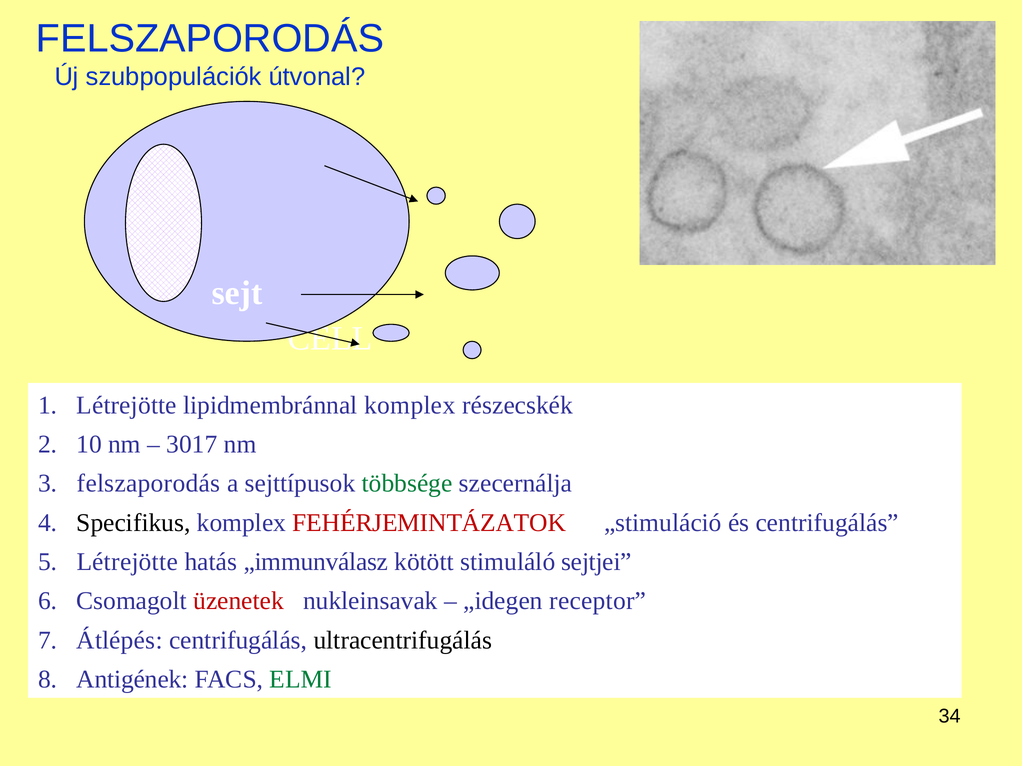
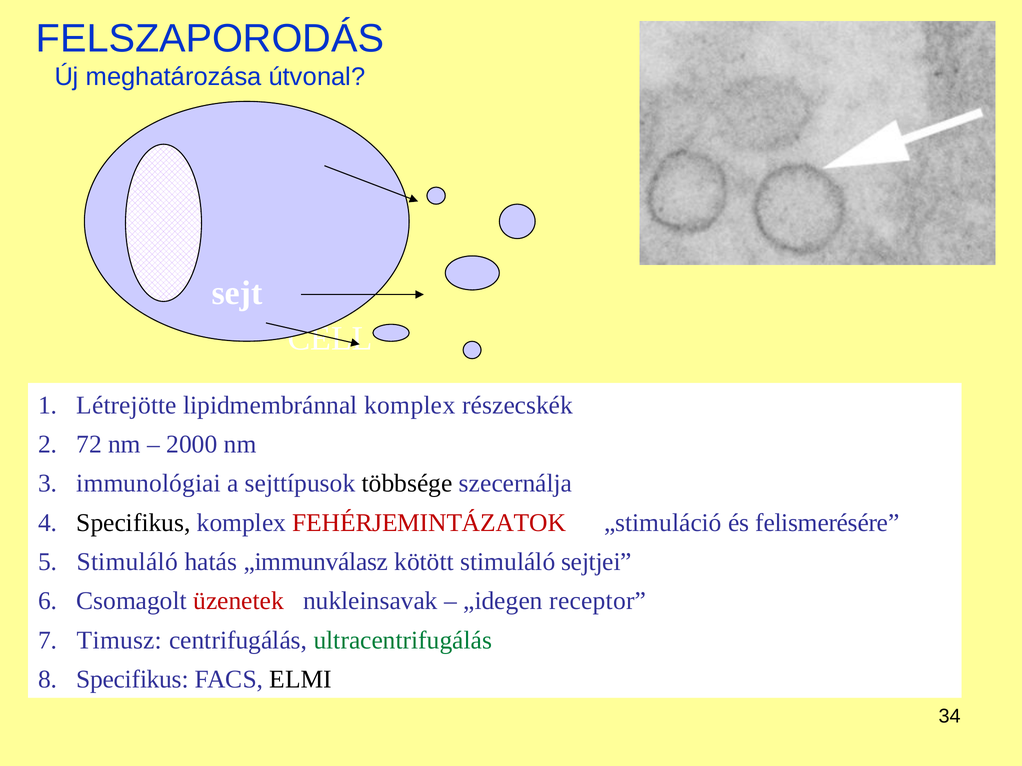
szubpopulációk: szubpopulációk -> meghatározása (174, 77)
10: 10 -> 72 (89, 445)
3017: 3017 -> 2000 (192, 445)
felszaporodás: felszaporodás -> immunológiai (149, 484)
többsége colour: green -> black (407, 484)
és centrifugálás: centrifugálás -> felismerésére (827, 523)
Létrejötte: Létrejötte -> Stimuláló (127, 562)
Átlépés: Átlépés -> Timusz (119, 640)
ultracentrifugálás colour: black -> green (403, 640)
Antigének: Antigének -> Specifikus (132, 680)
ELMI colour: green -> black (301, 680)
